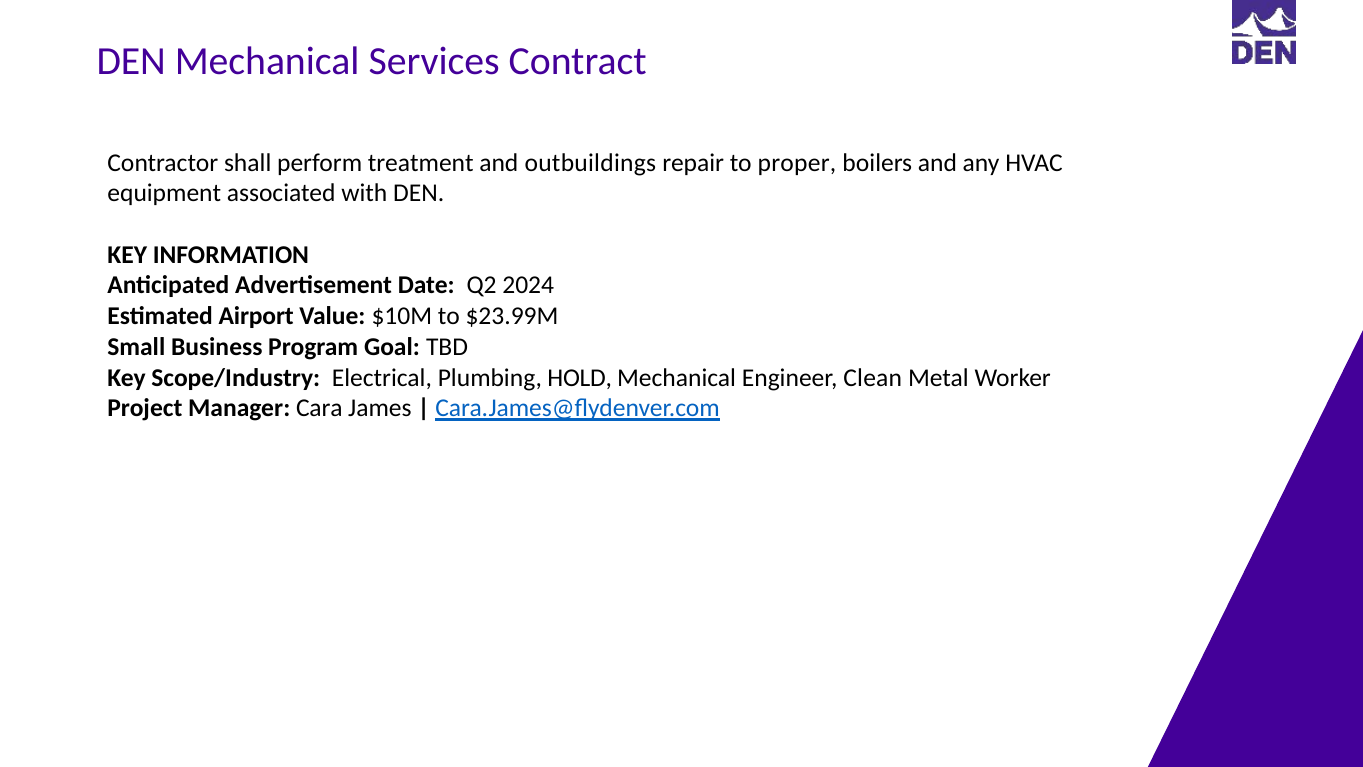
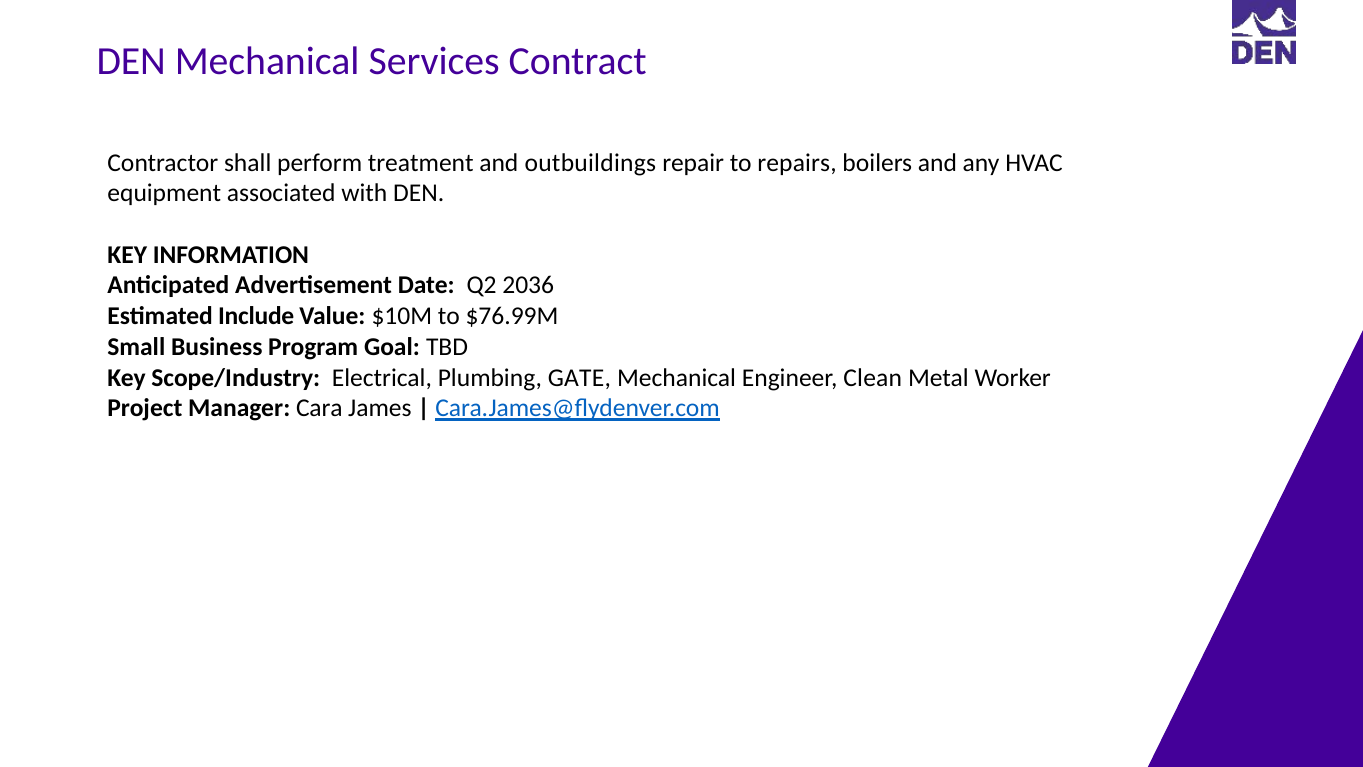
proper: proper -> repairs (797, 163)
2024: 2024 -> 2036 (528, 285)
Airport: Airport -> Include (256, 316)
$23.99M: $23.99M -> $76.99M (512, 316)
HOLD: HOLD -> GATE (579, 377)
